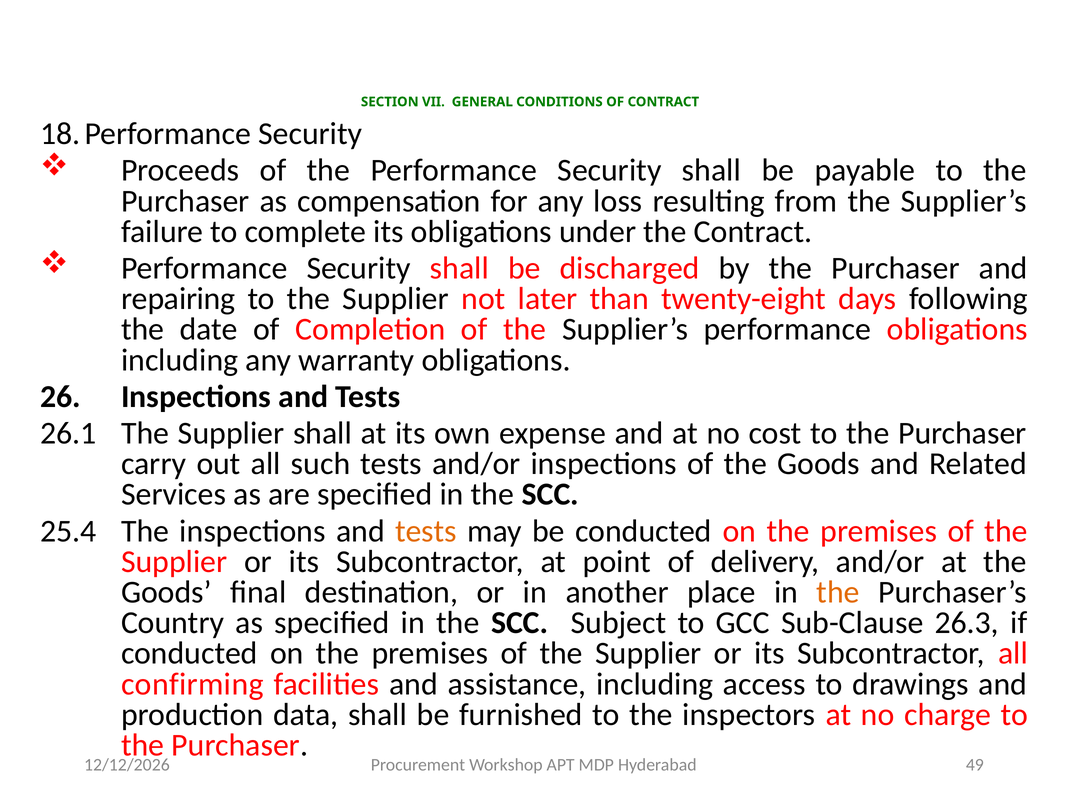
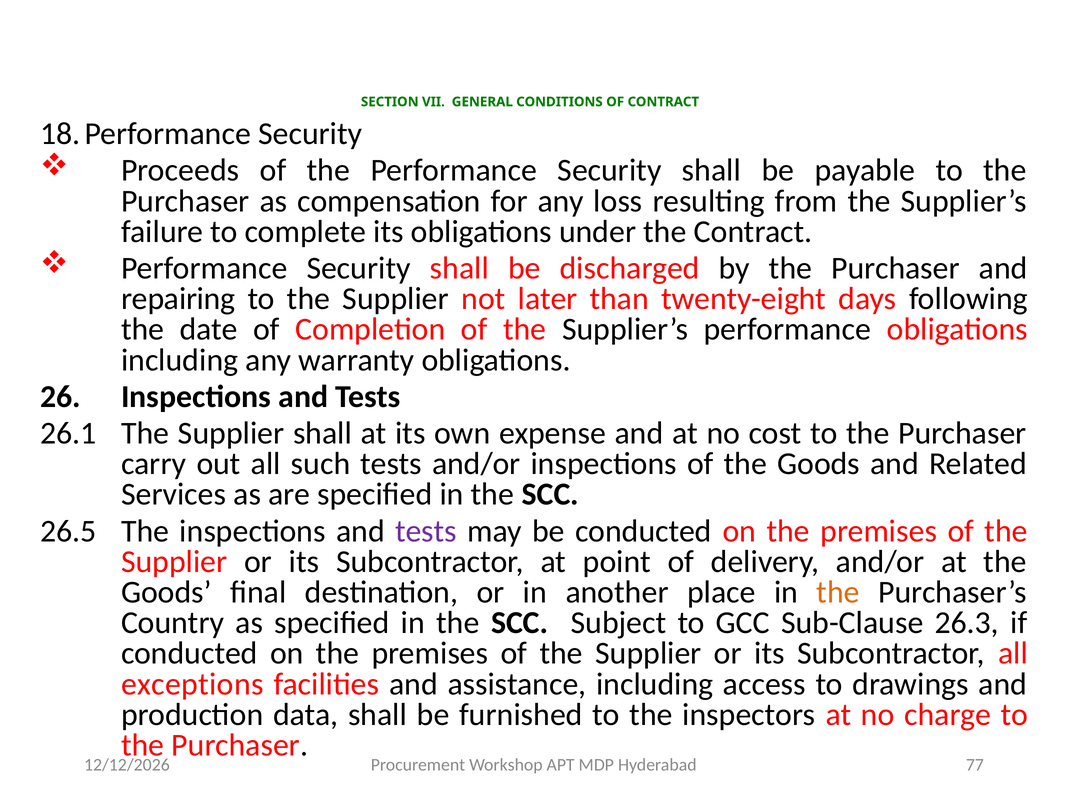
25.4: 25.4 -> 26.5 (68, 531)
tests colour: orange -> purple (426, 531)
confirming: confirming -> exceptions (192, 684)
49: 49 -> 77 (975, 765)
